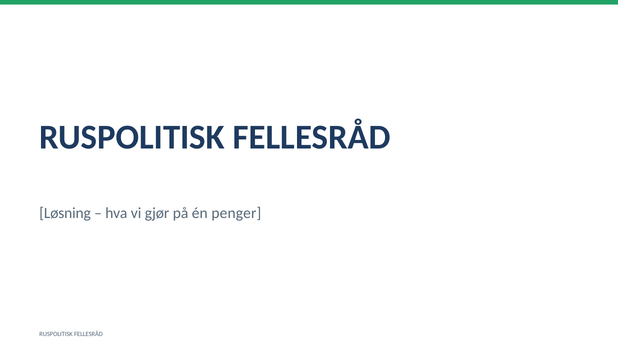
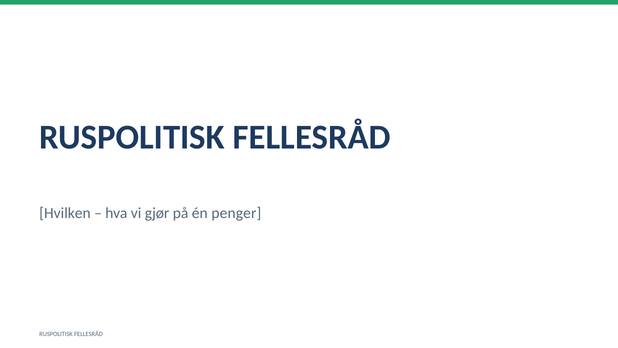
Løsning: Løsning -> Hvilken (65, 213)
